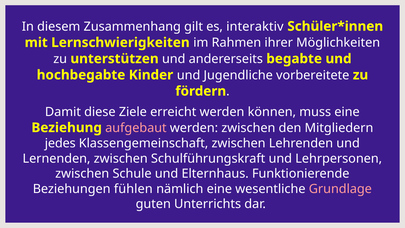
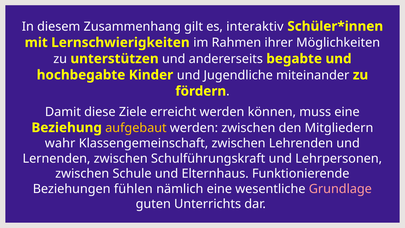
vorbereitete: vorbereitete -> miteinander (313, 75)
aufgebaut colour: pink -> yellow (136, 128)
jedes: jedes -> wahr (60, 143)
